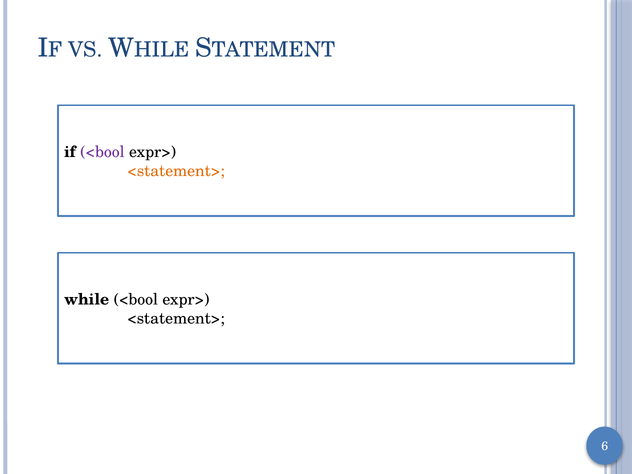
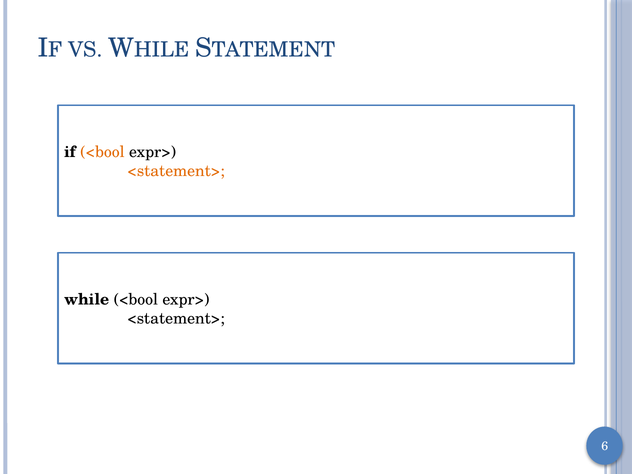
<bool colour: purple -> orange (103, 152)
